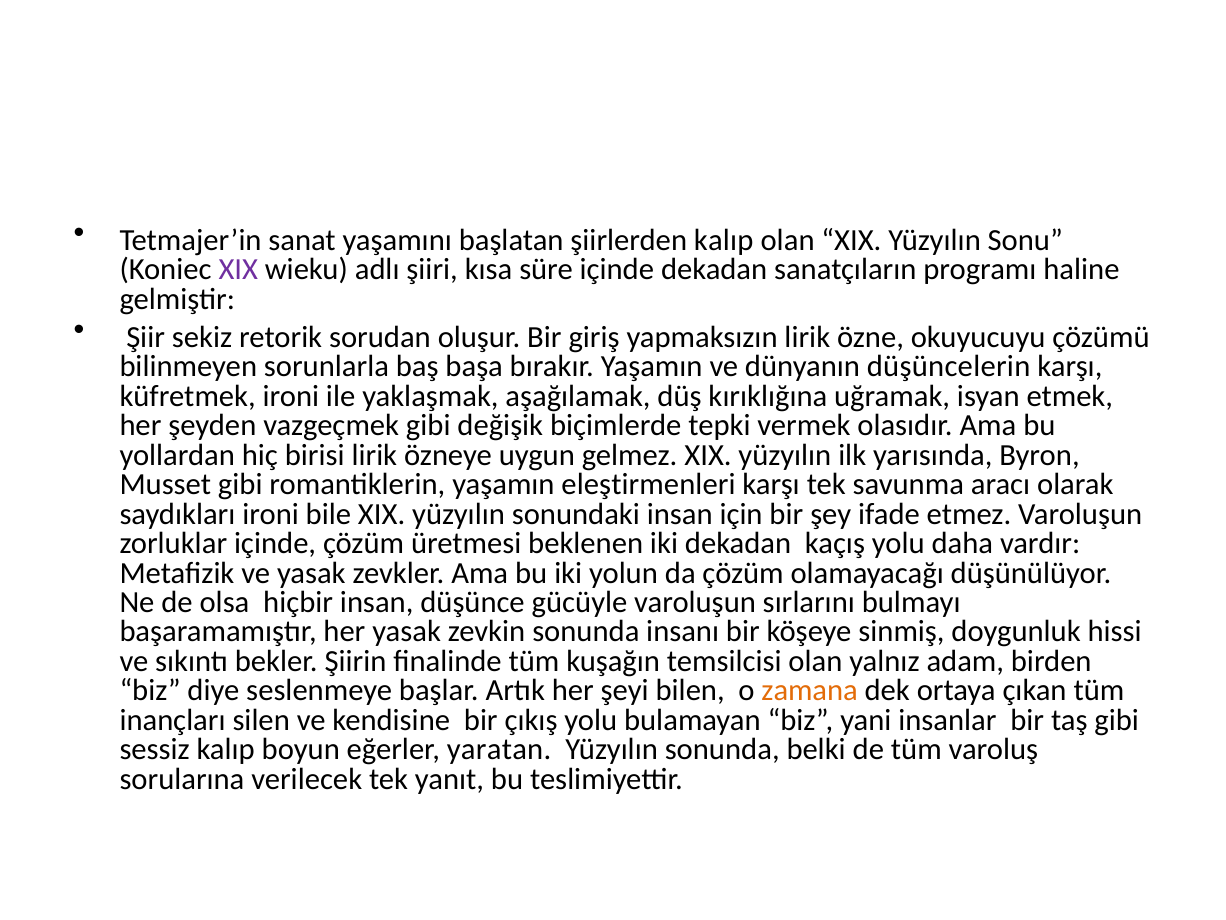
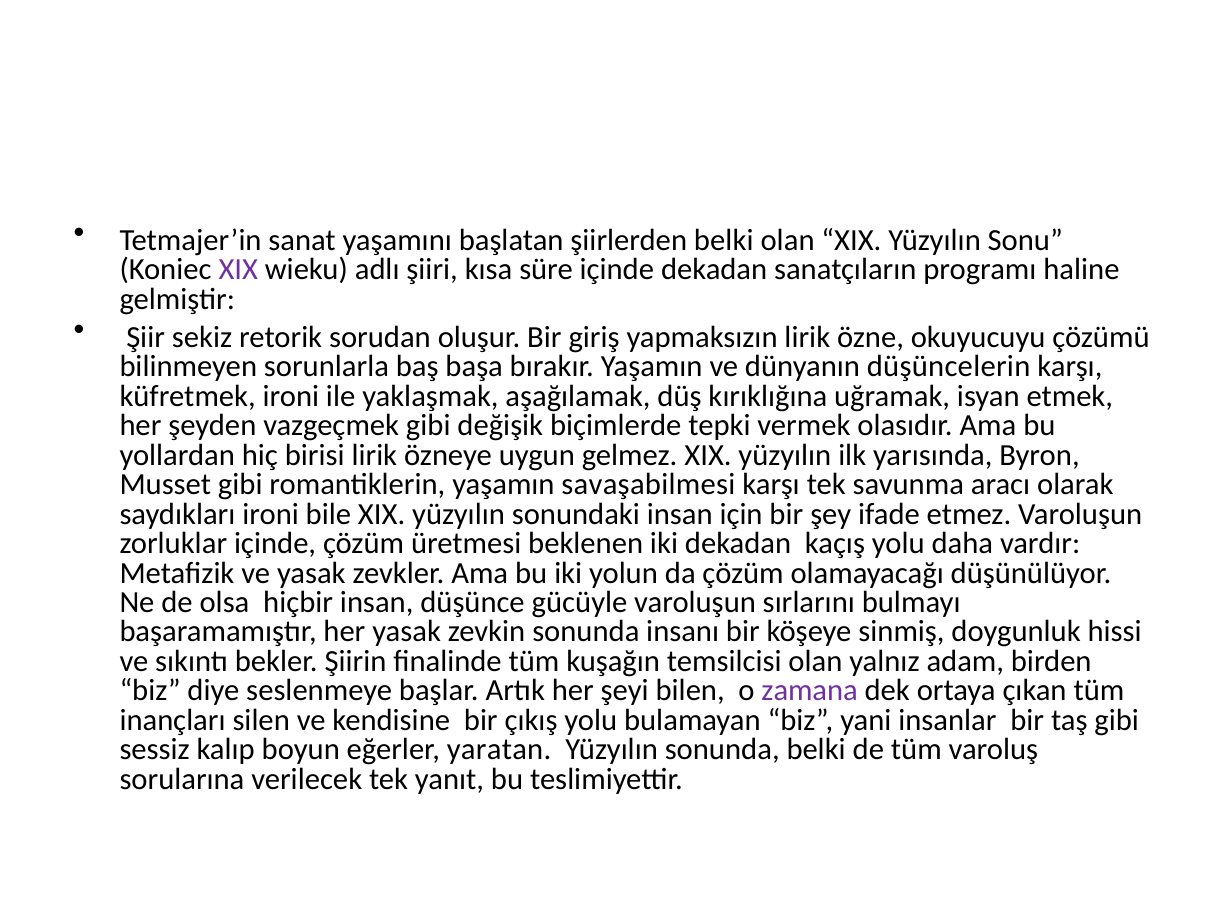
şiirlerden kalıp: kalıp -> belki (724, 240)
eleştirmenleri: eleştirmenleri -> savaşabilmesi (648, 484)
zamana colour: orange -> purple (810, 690)
